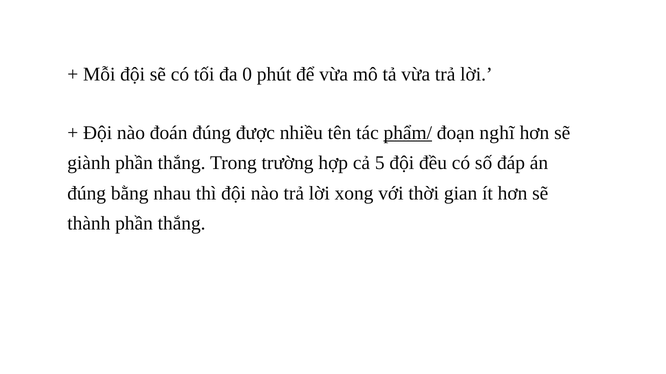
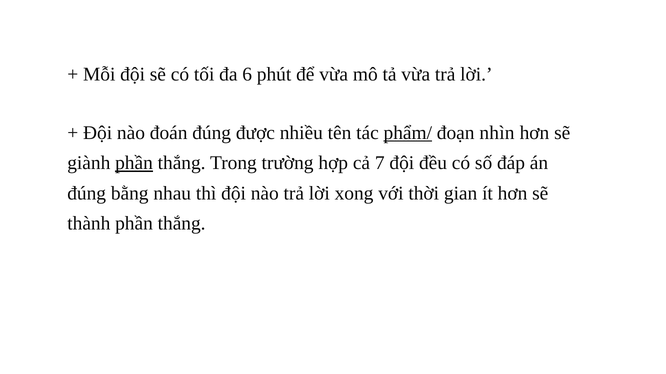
0: 0 -> 6 (247, 74)
nghĩ: nghĩ -> nhìn (497, 133)
phần underline: none -> present (134, 163)
5: 5 -> 7 (380, 163)
